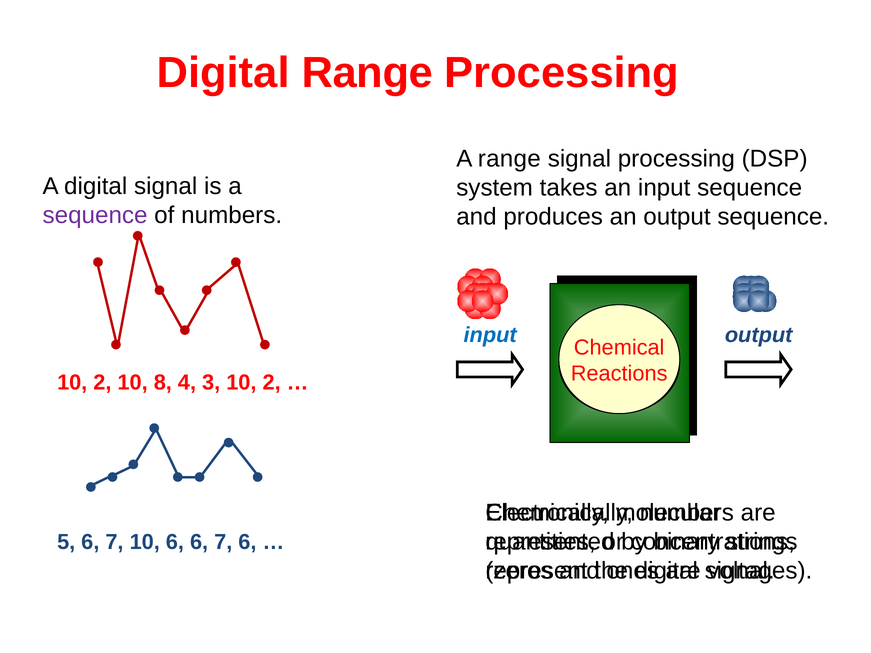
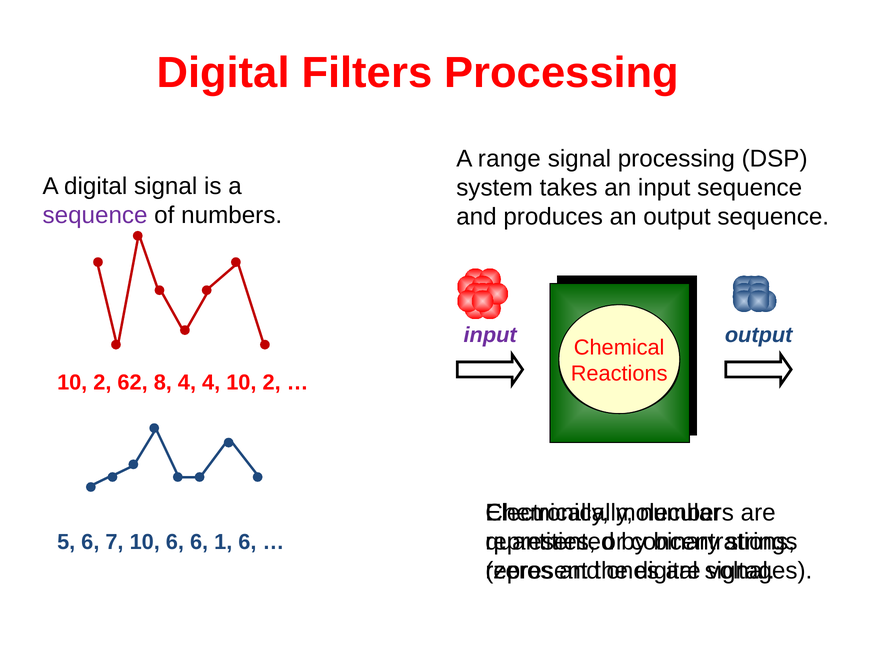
Digital Range: Range -> Filters (367, 73)
input colour: blue -> purple (490, 335)
2 10: 10 -> 62 (133, 383)
4 3: 3 -> 4 (211, 383)
6 6 7: 7 -> 1 (223, 542)
